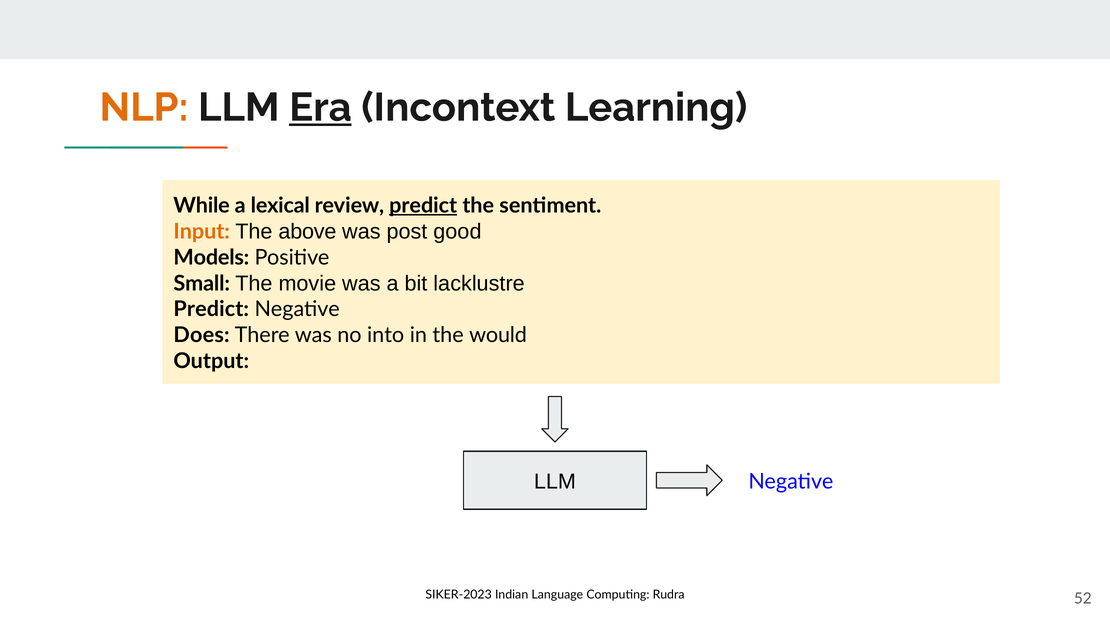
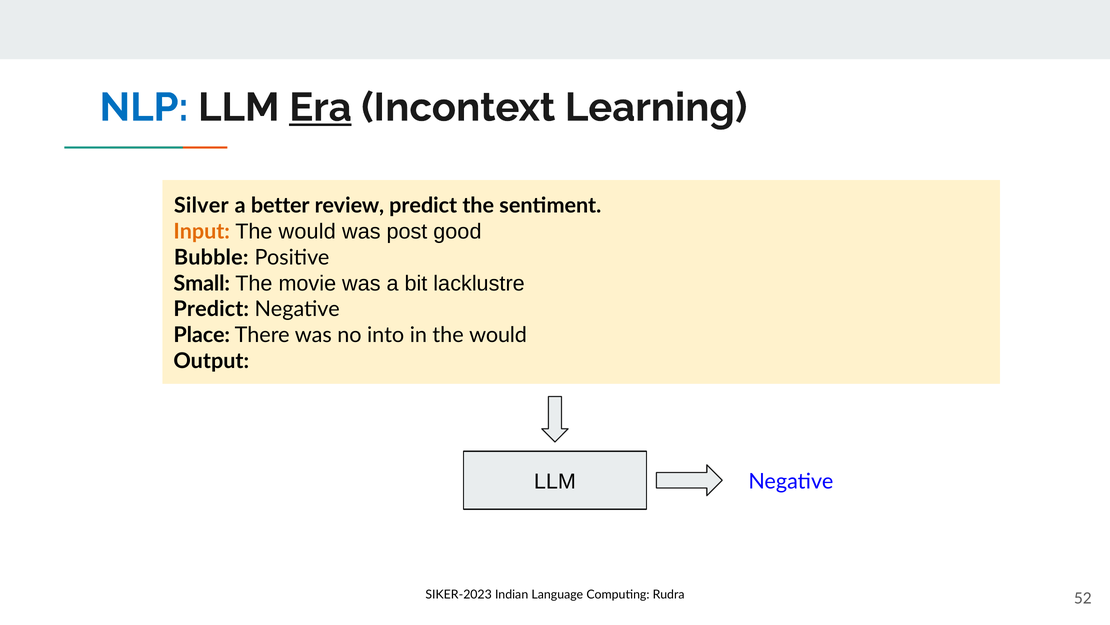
NLP colour: orange -> blue (144, 107)
While: While -> Silver (201, 205)
lexical: lexical -> better (280, 205)
predict underline: present -> none (423, 205)
above: above -> would (307, 231)
Models: Models -> Bubble (211, 257)
Does: Does -> Place (202, 335)
